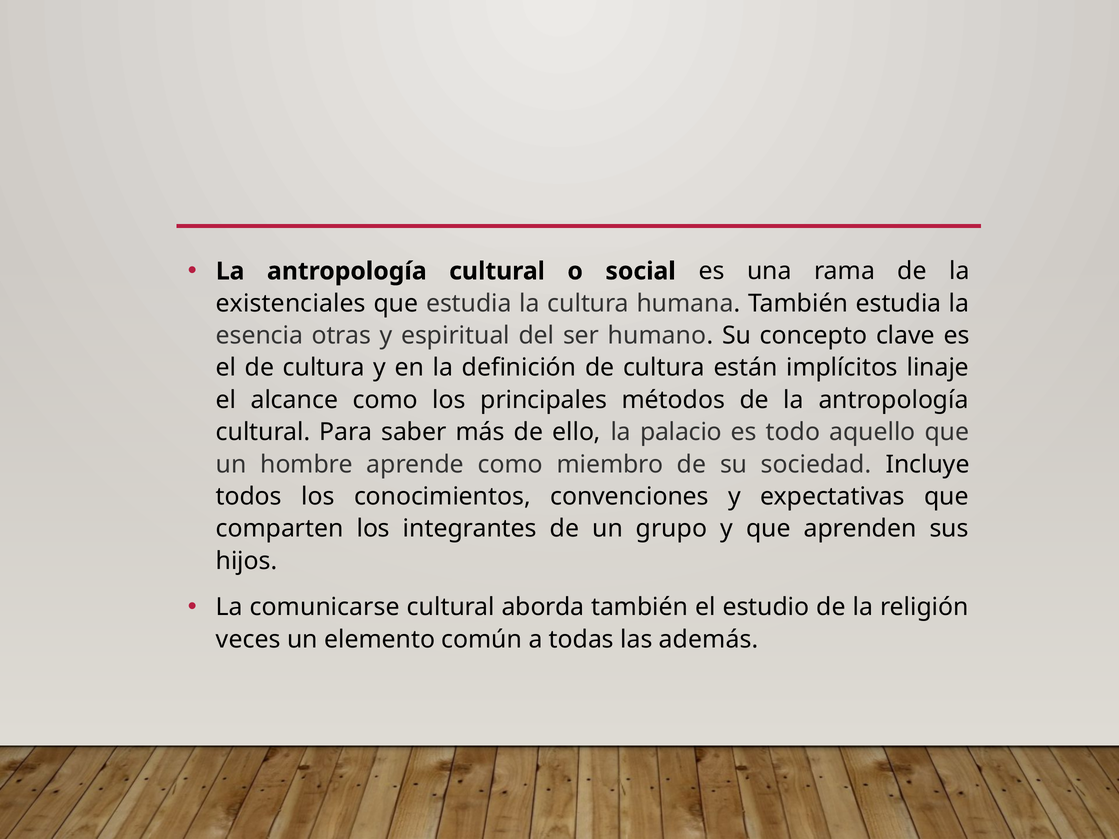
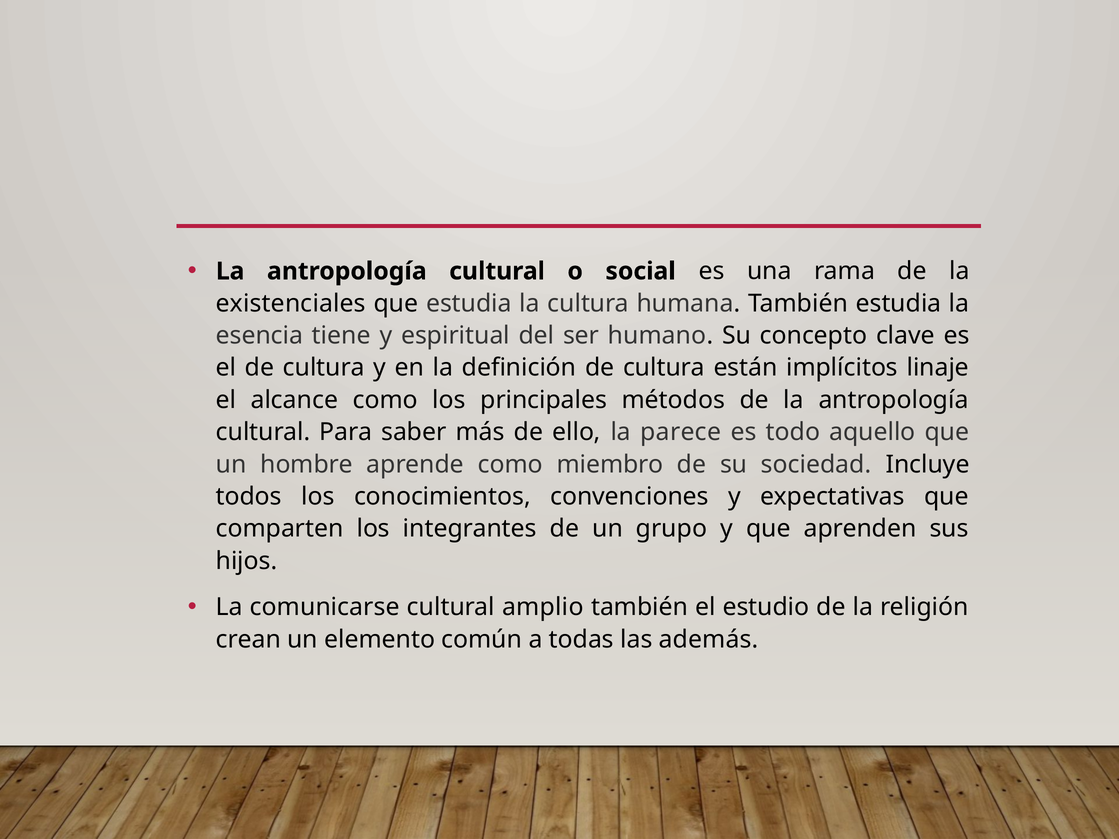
otras: otras -> tiene (341, 336)
palacio: palacio -> parece (681, 432)
aborda: aborda -> amplio (543, 607)
veces: veces -> crean (248, 639)
